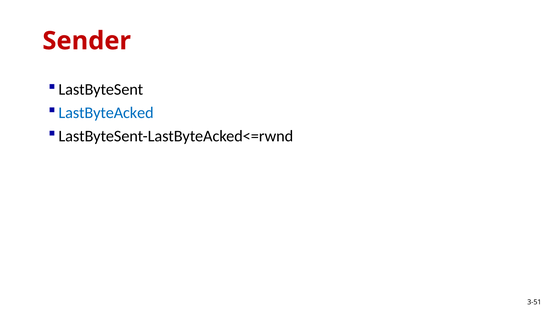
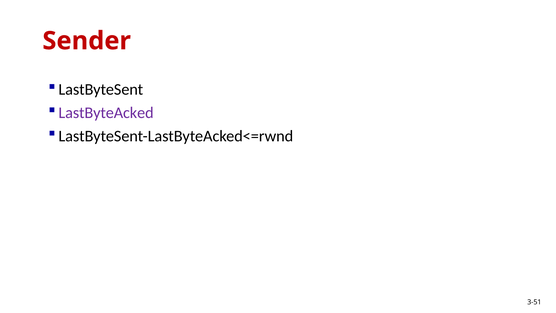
LastByteAcked colour: blue -> purple (106, 113)
